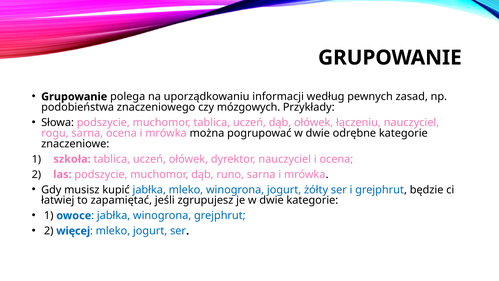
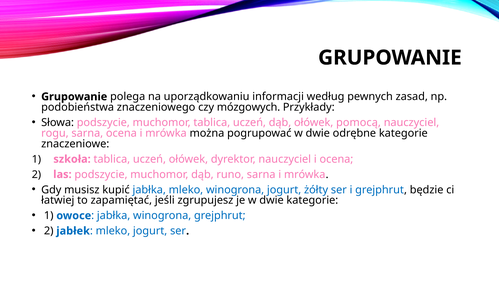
łączeniu: łączeniu -> pomocą (358, 122)
więcej: więcej -> jabłek (73, 231)
